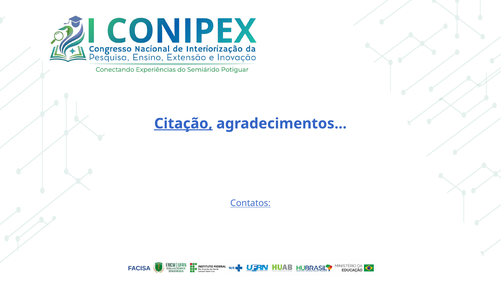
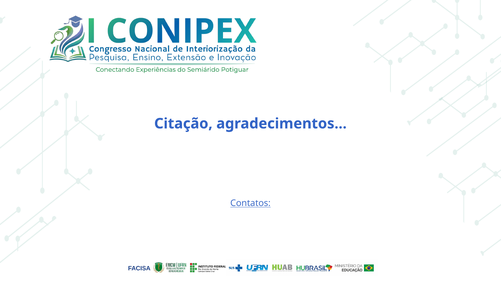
Citação underline: present -> none (183, 124)
